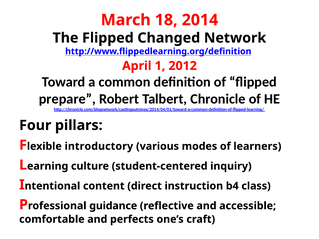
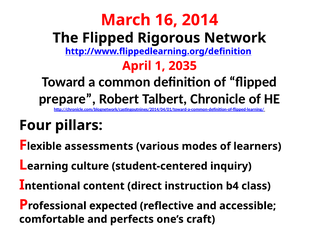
18: 18 -> 16 (166, 20)
Changed: Changed -> Rigorous (169, 38)
2012: 2012 -> 2035 (183, 66)
introductory: introductory -> assessments (99, 146)
guidance: guidance -> expected (113, 206)
